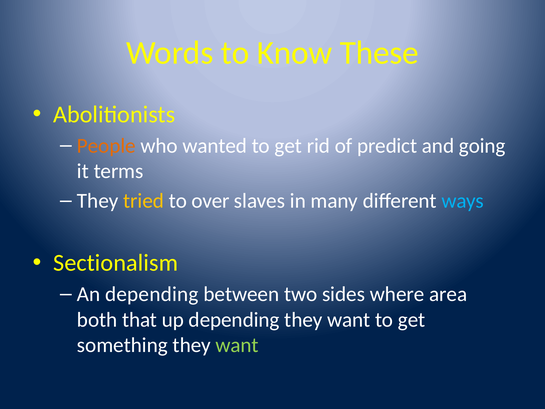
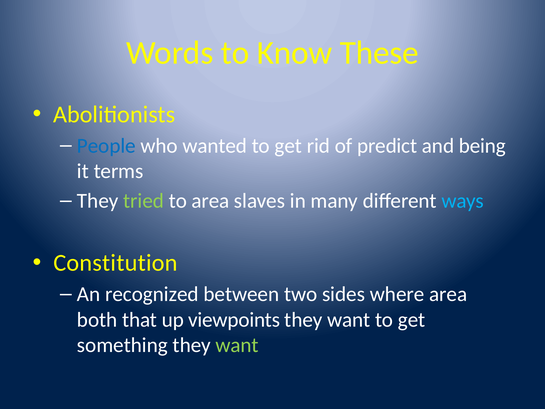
People colour: orange -> blue (106, 146)
going: going -> being (482, 146)
tried colour: yellow -> light green (144, 201)
to over: over -> area (211, 201)
Sectionalism: Sectionalism -> Constitution (116, 263)
An depending: depending -> recognized (152, 294)
up depending: depending -> viewpoints (234, 320)
